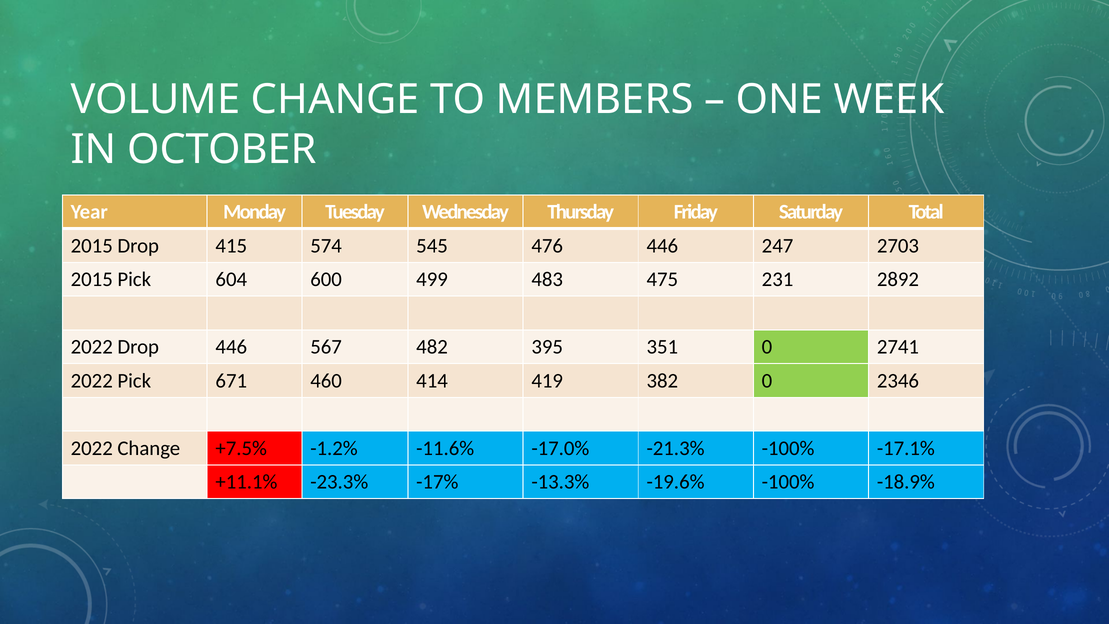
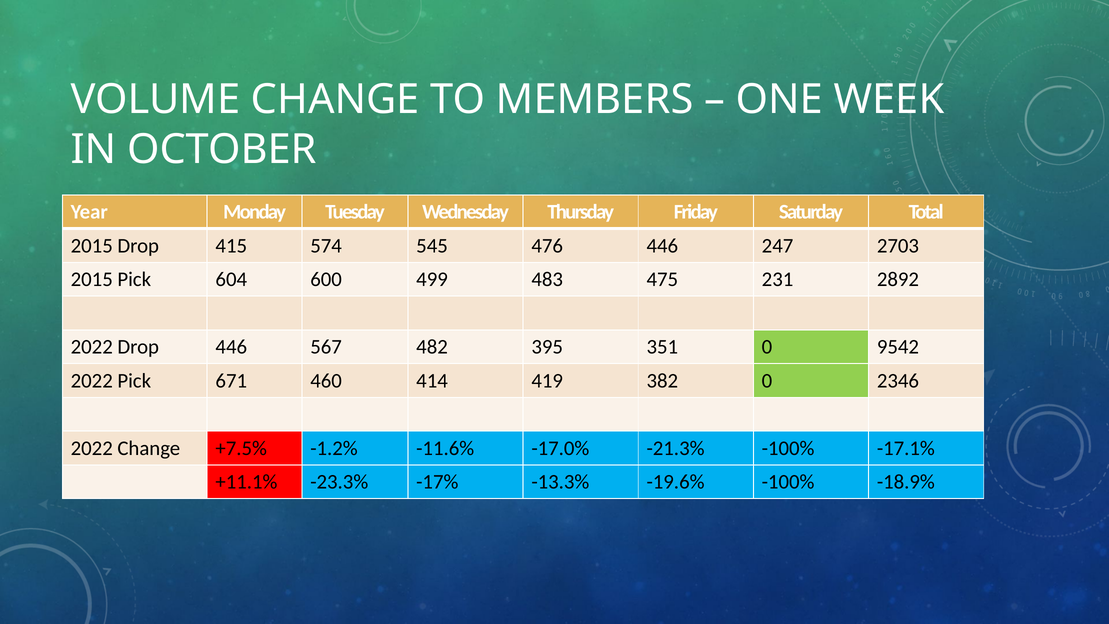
2741: 2741 -> 9542 (898, 347)
